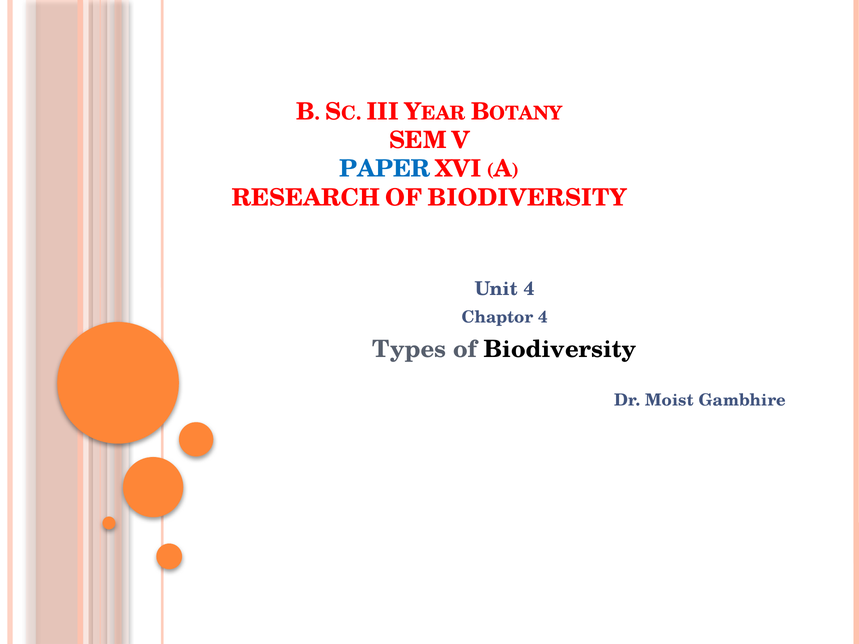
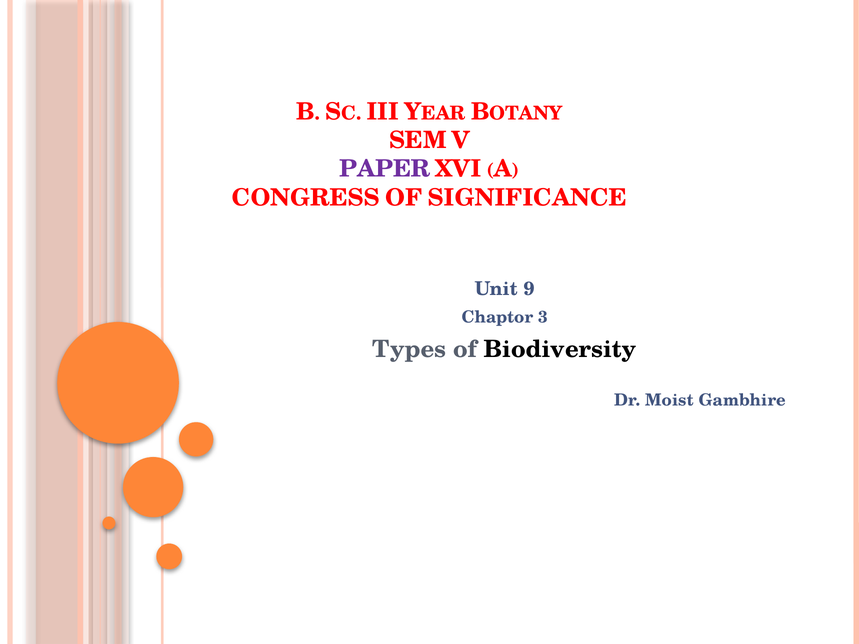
PAPER colour: blue -> purple (385, 169)
RESEARCH: RESEARCH -> CONGRESS (306, 198)
BIODIVERSITY: BIODIVERSITY -> SIGNIFICANCE (527, 198)
Unit 4: 4 -> 9 (529, 289)
Chaptor 4: 4 -> 3 (543, 317)
